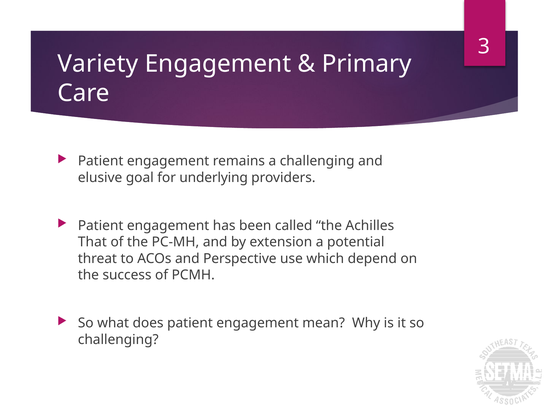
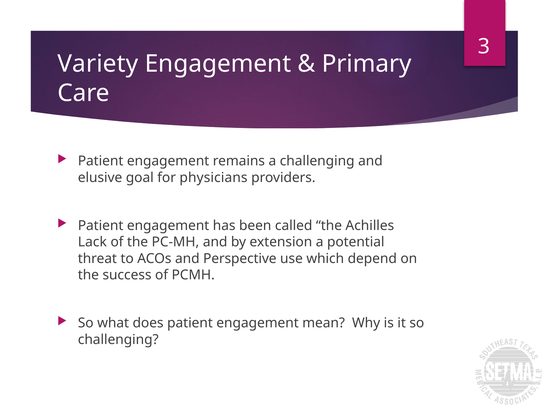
underlying: underlying -> physicians (214, 178)
That: That -> Lack (92, 242)
